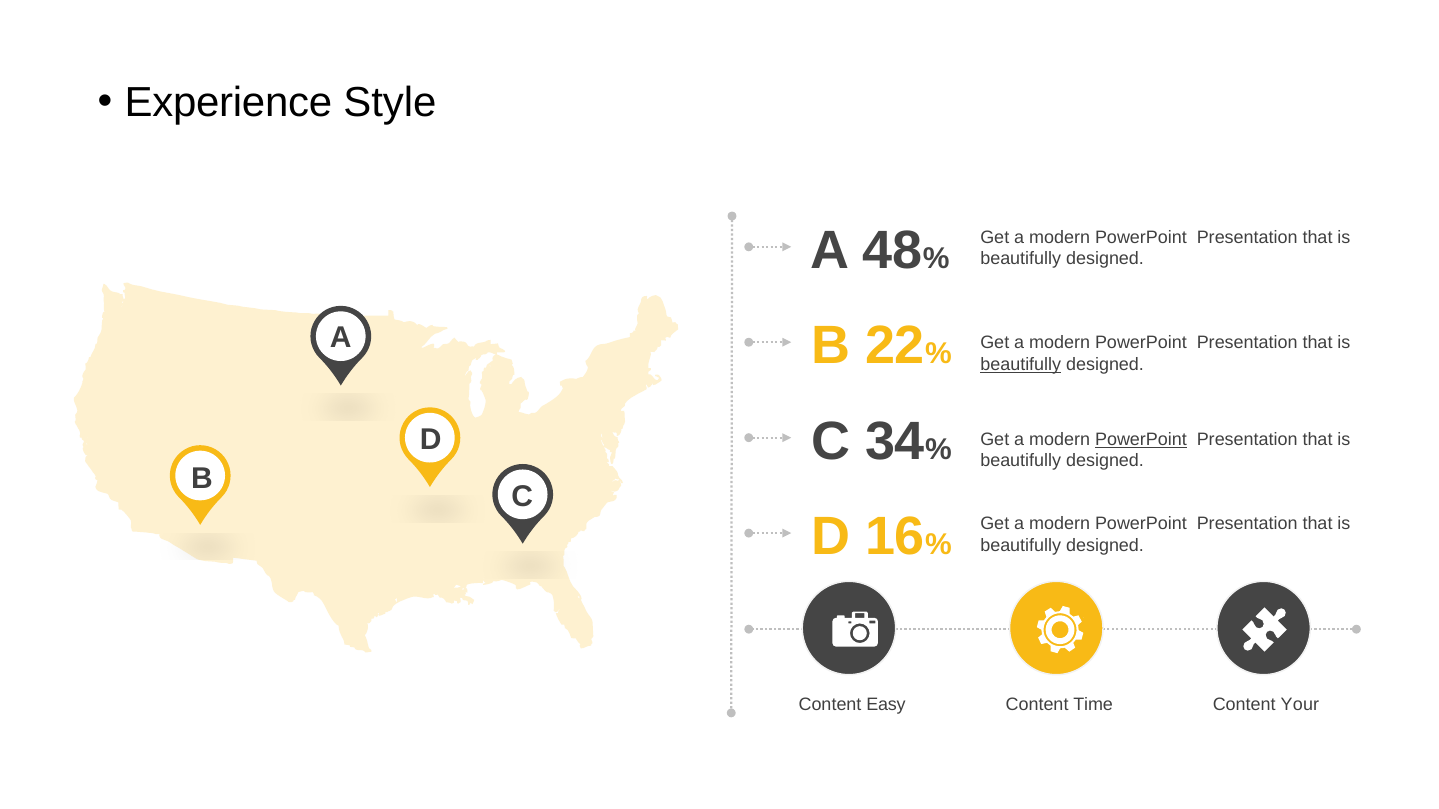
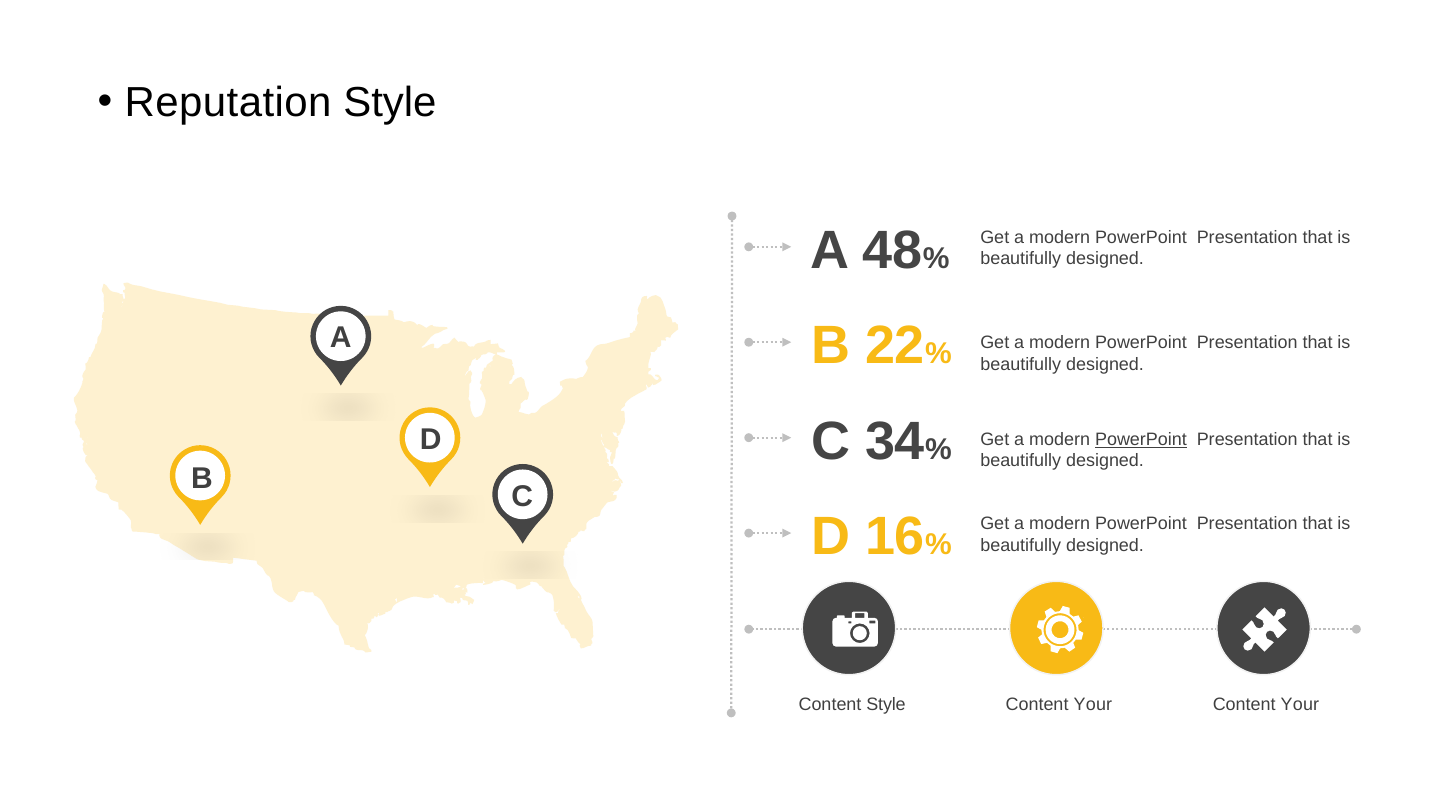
Experience: Experience -> Reputation (228, 102)
beautifully underline: present -> none (1021, 365)
Content Easy: Easy -> Style (886, 705)
Time: Time -> Your (1093, 705)
